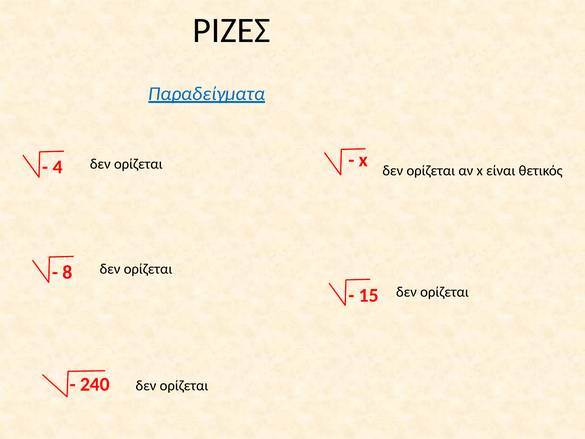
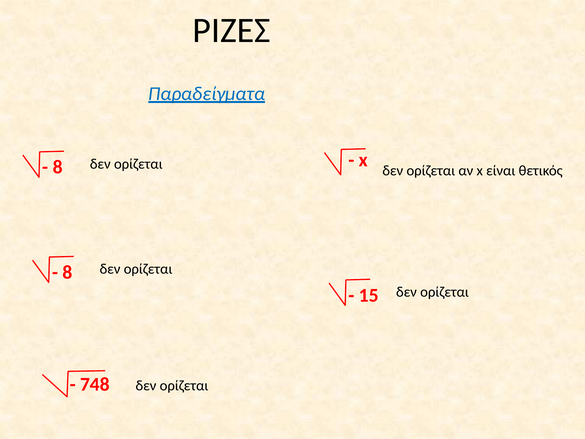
4: 4 -> 8 (58, 167)
240: 240 -> 748 (95, 384)
